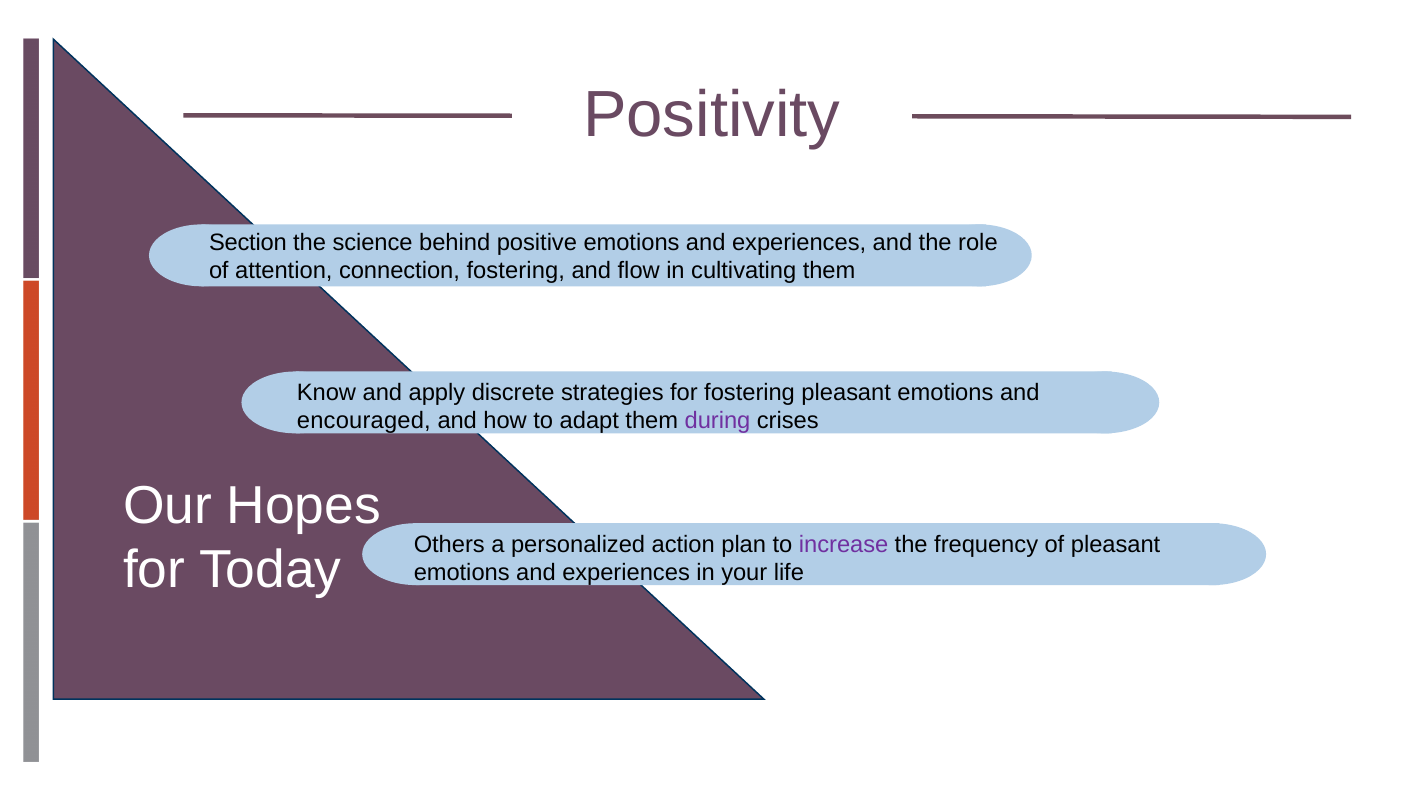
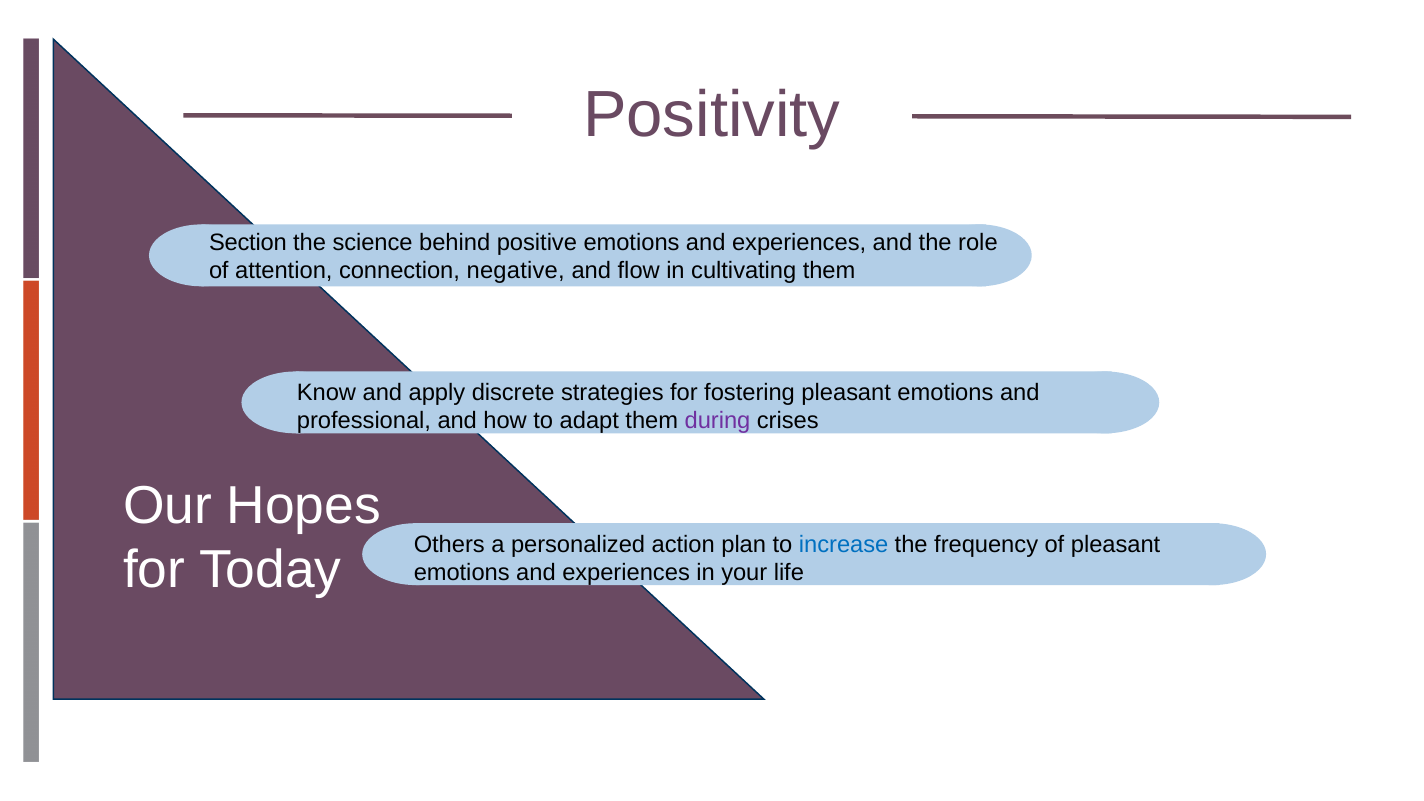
connection fostering: fostering -> negative (516, 271)
encouraged: encouraged -> professional (364, 421)
increase colour: purple -> blue (844, 544)
